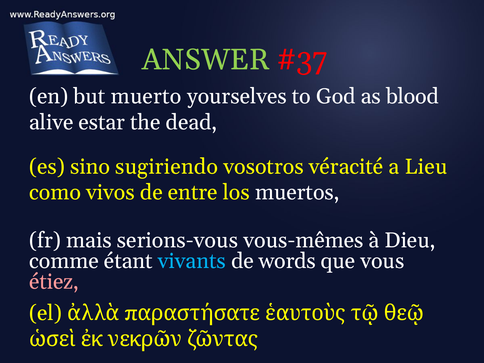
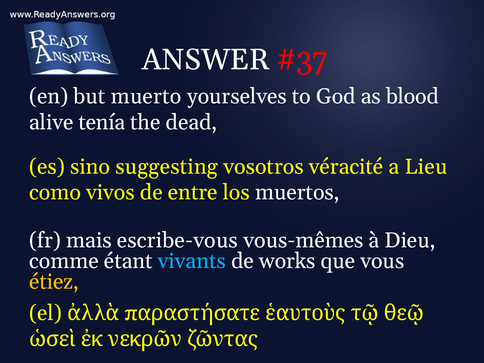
ANSWER colour: light green -> white (206, 60)
estar: estar -> tenía (102, 122)
sugiriendo: sugiriendo -> suggesting (167, 167)
serions-vous: serions-vous -> escribe-vous (177, 240)
words: words -> works (287, 261)
étiez colour: pink -> yellow (54, 282)
